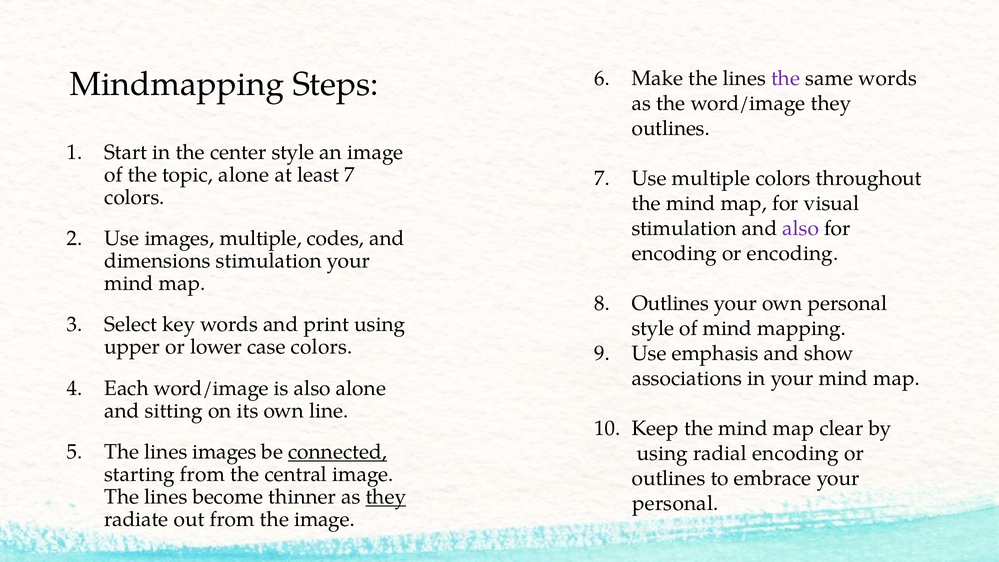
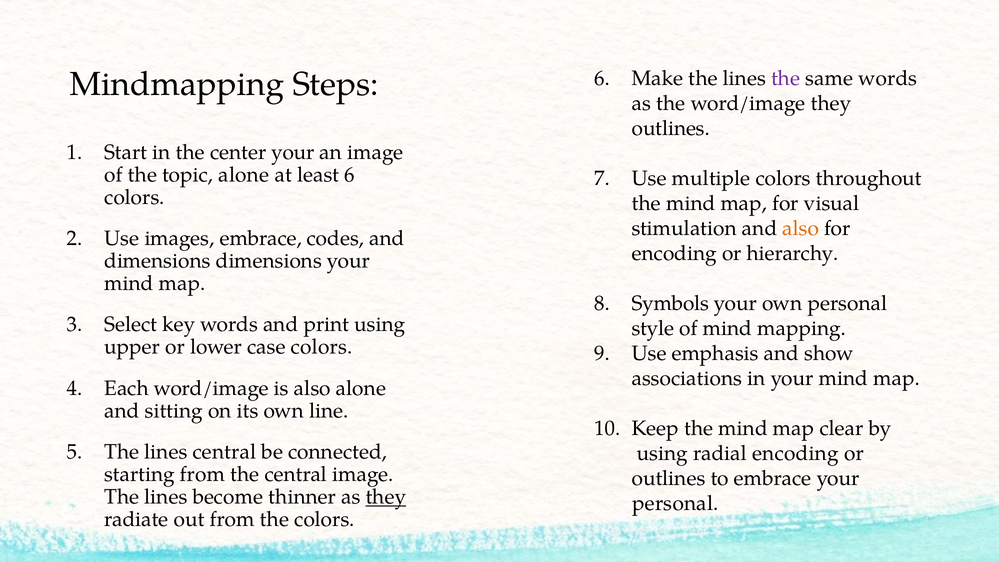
center style: style -> your (293, 152)
least 7: 7 -> 6 (349, 175)
also colour: purple -> orange (801, 229)
images multiple: multiple -> embrace (261, 238)
or encoding: encoding -> hierarchy (793, 254)
dimensions stimulation: stimulation -> dimensions (269, 261)
Outlines: Outlines -> Symbols (670, 304)
lines images: images -> central (224, 452)
connected underline: present -> none (338, 452)
the image: image -> colors (324, 520)
